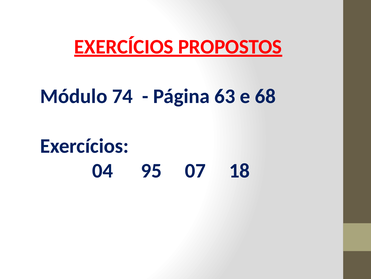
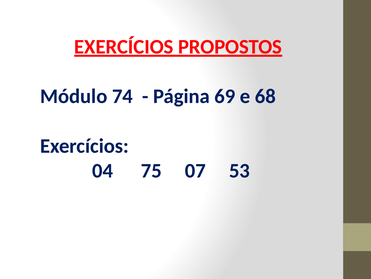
63: 63 -> 69 (225, 96)
95: 95 -> 75 (151, 170)
18: 18 -> 53 (239, 170)
